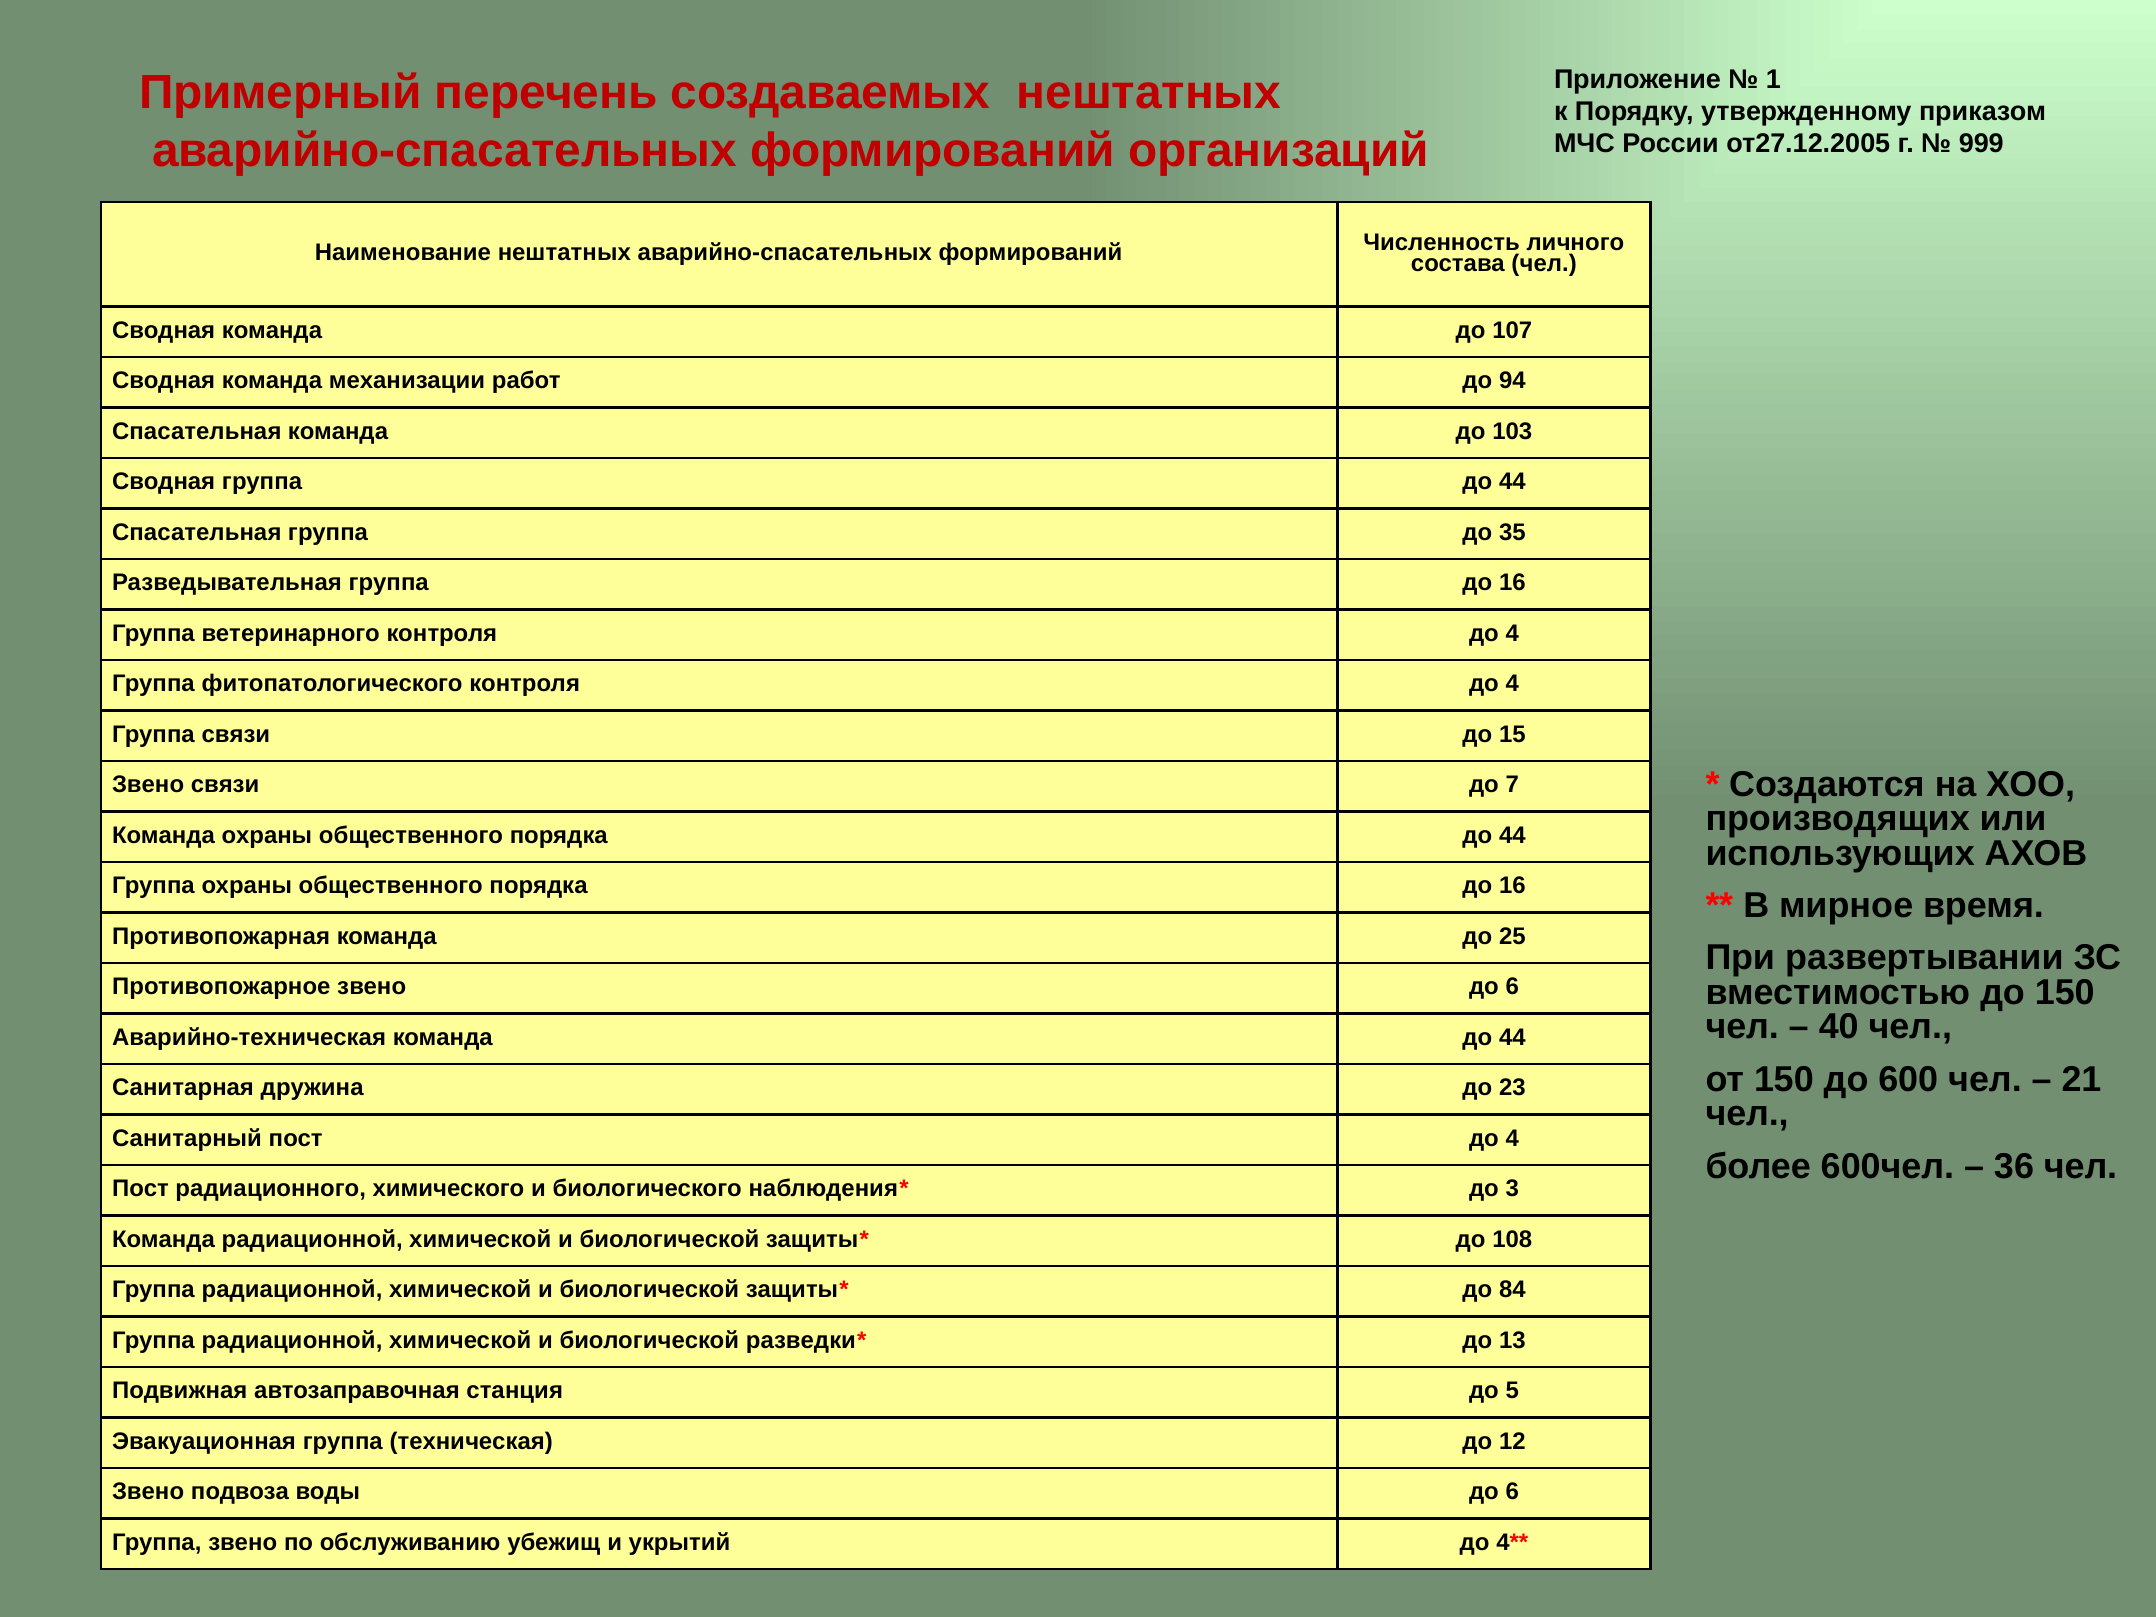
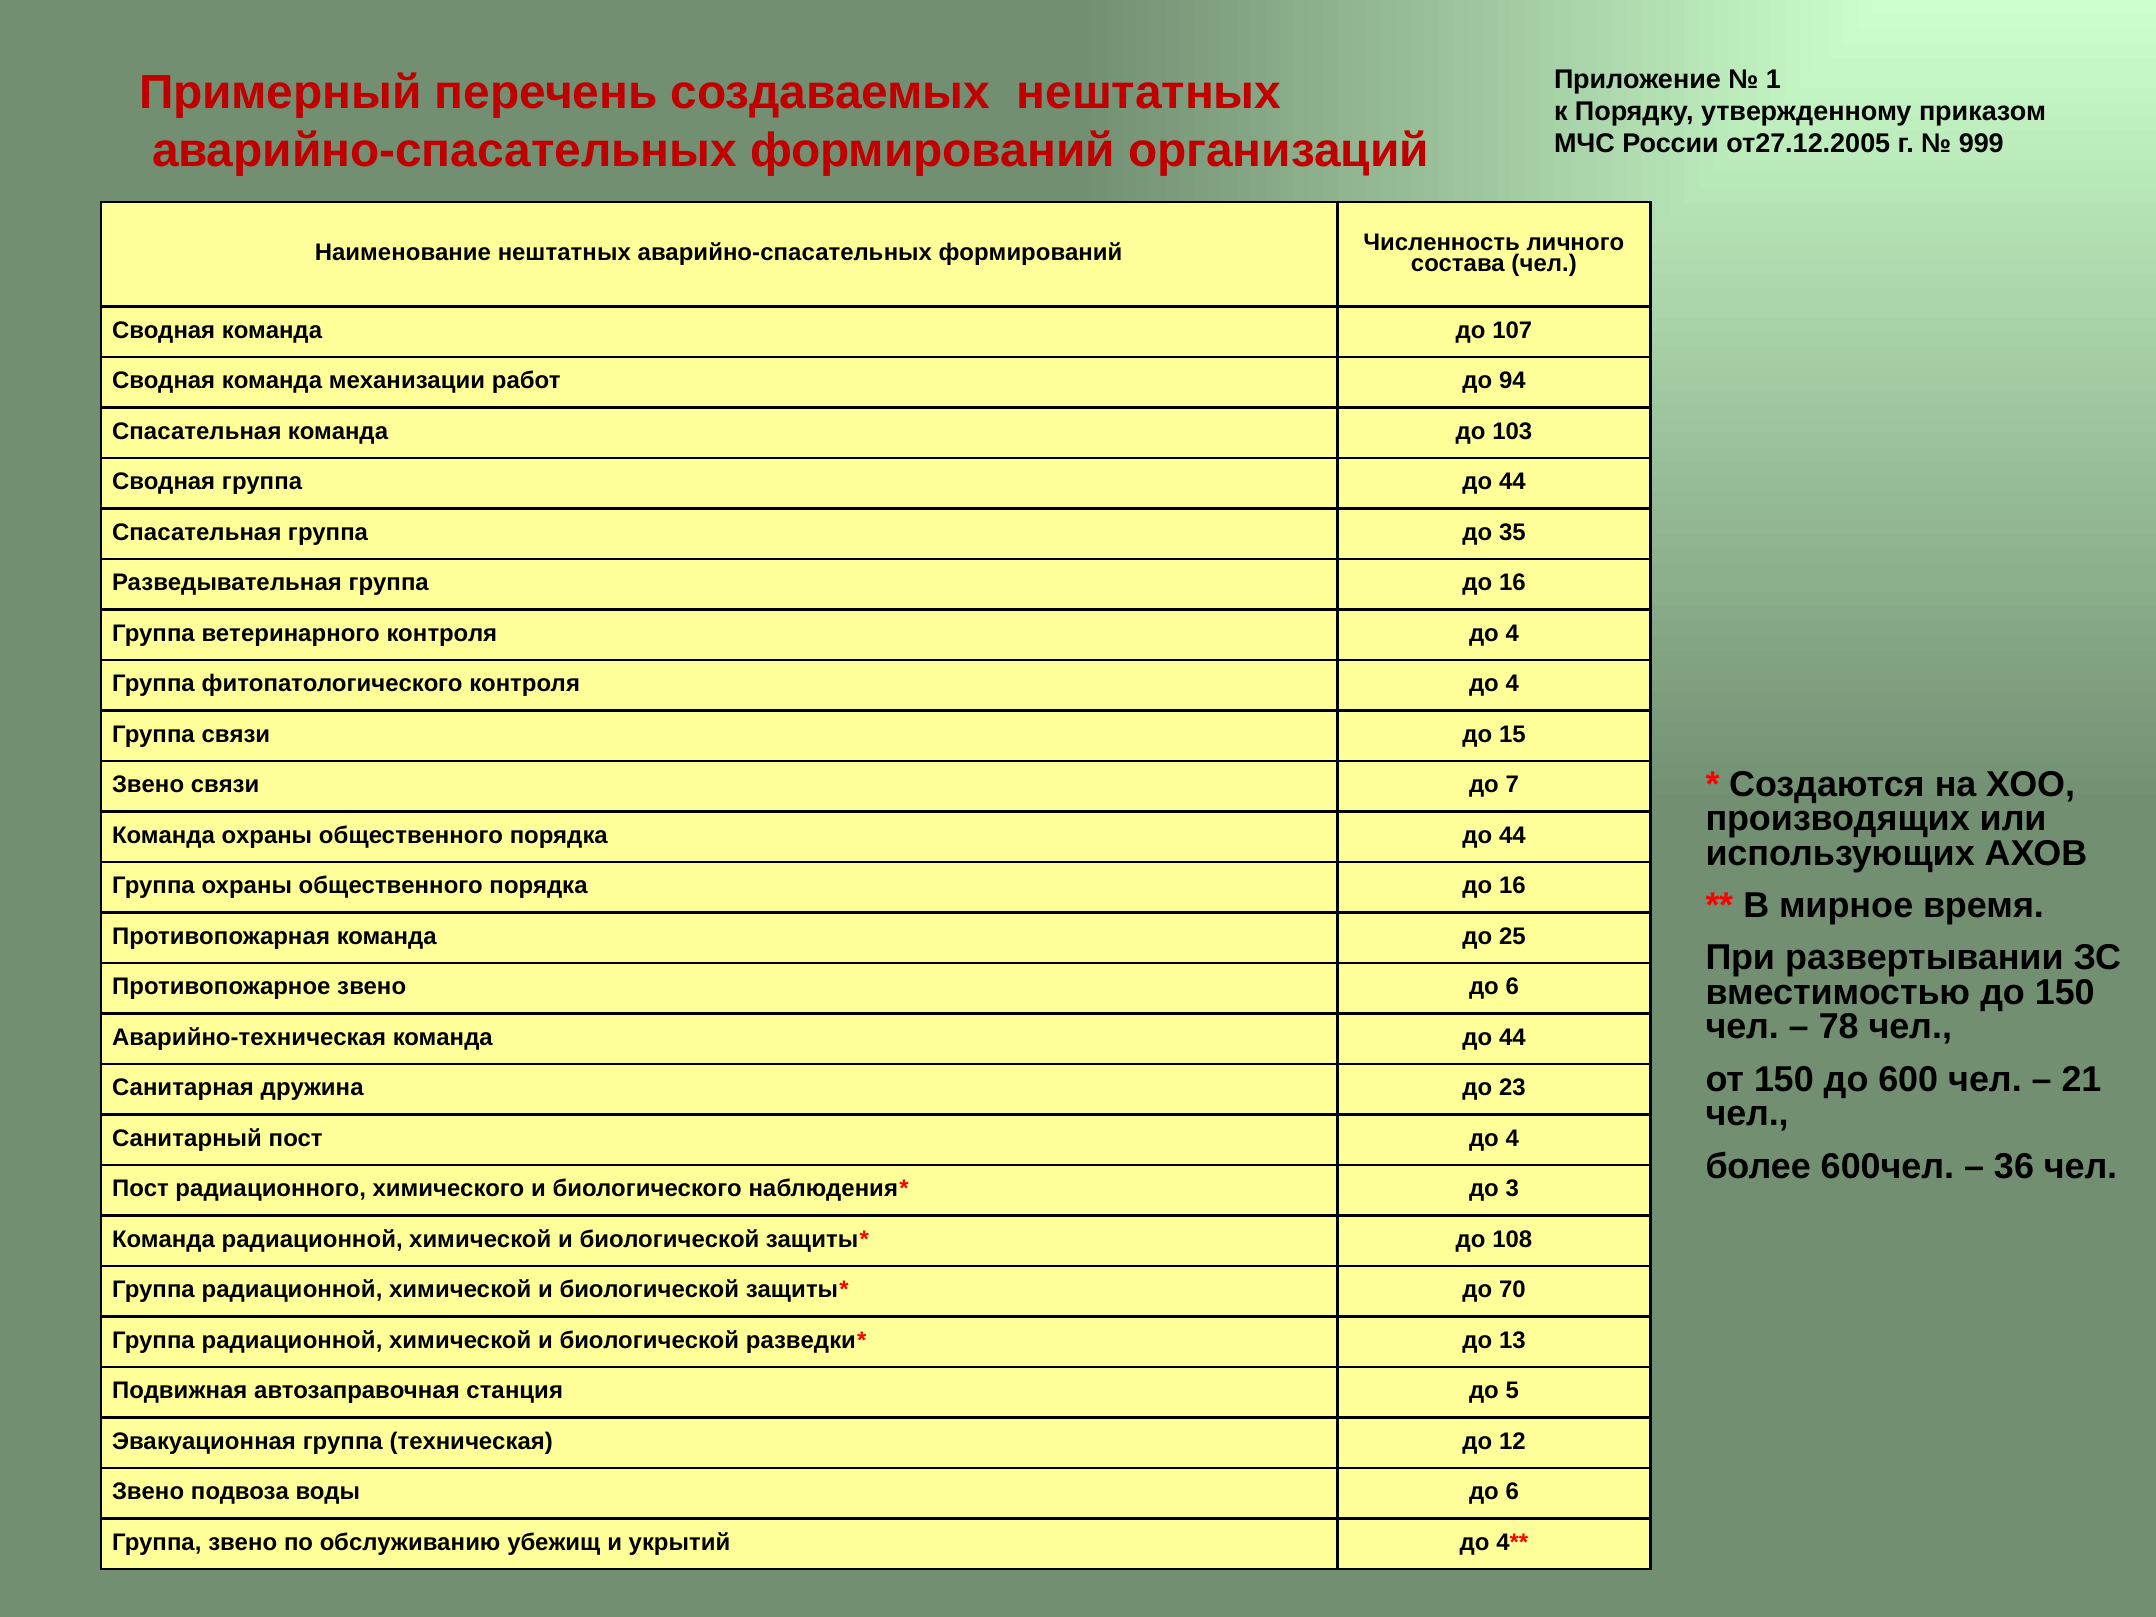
40: 40 -> 78 (1839, 1027)
84: 84 -> 70 (1512, 1290)
